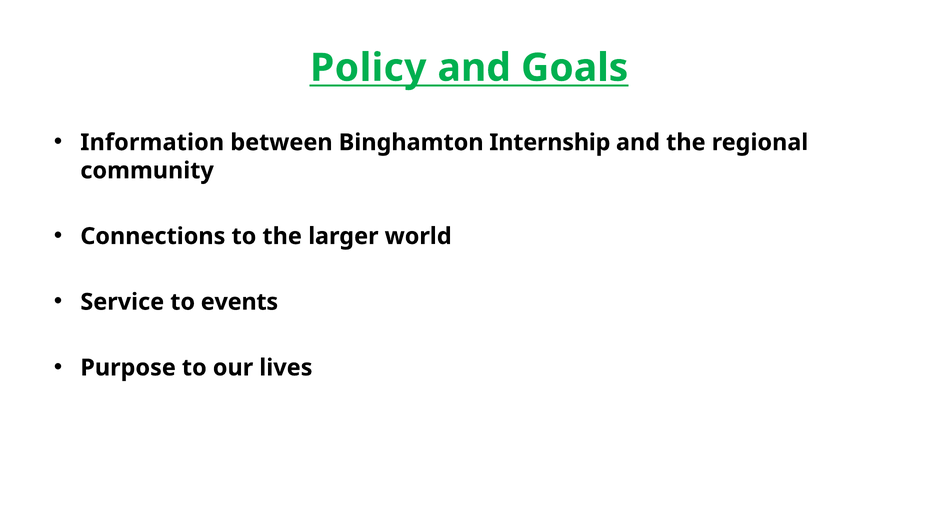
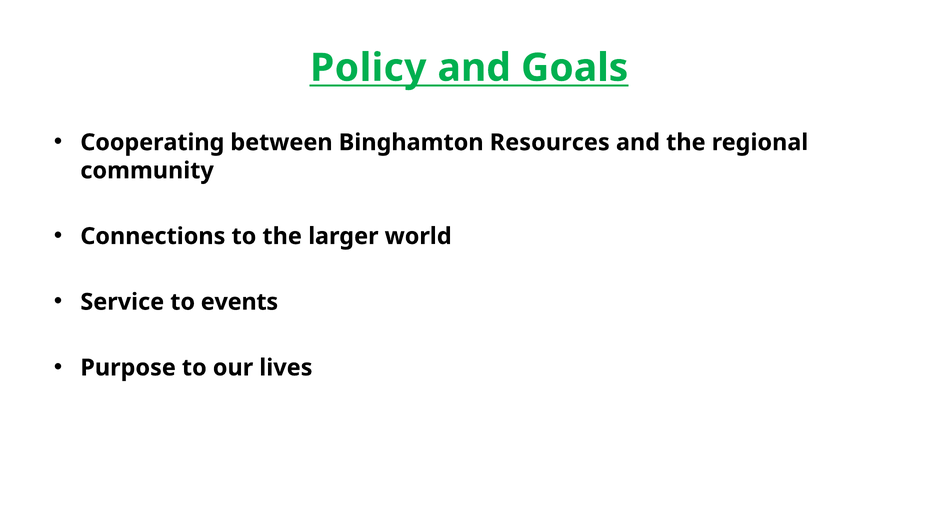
Information: Information -> Cooperating (152, 142)
Internship: Internship -> Resources (550, 142)
